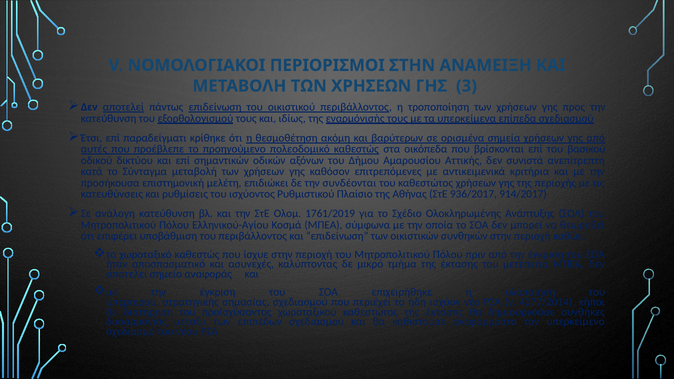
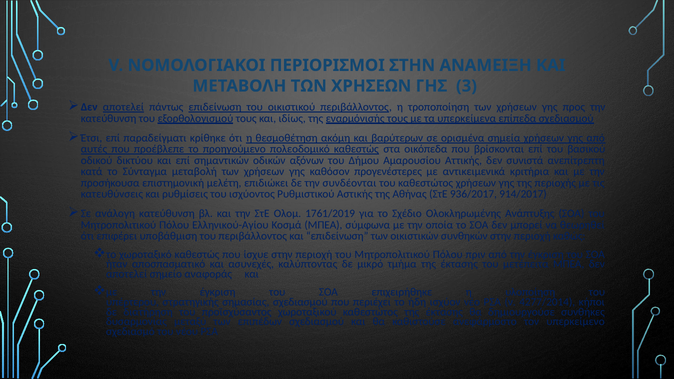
επιτρεπόμενες: επιτρεπόμενες -> προγενέστερες (388, 172)
Πλαίσιο: Πλαίσιο -> Αστικής (355, 194)
